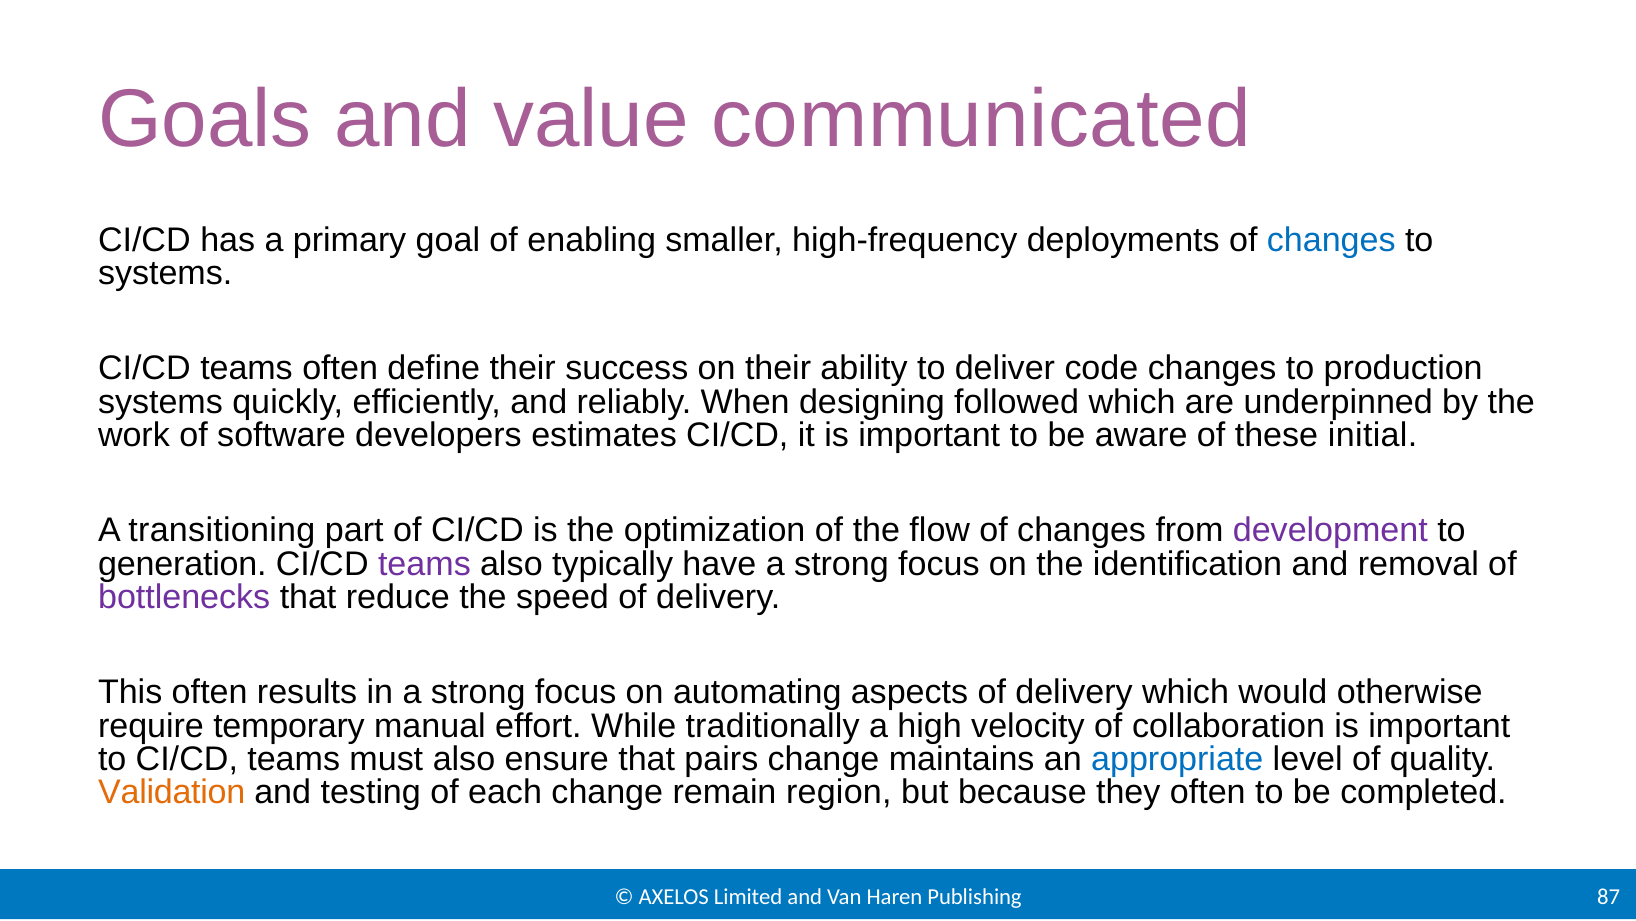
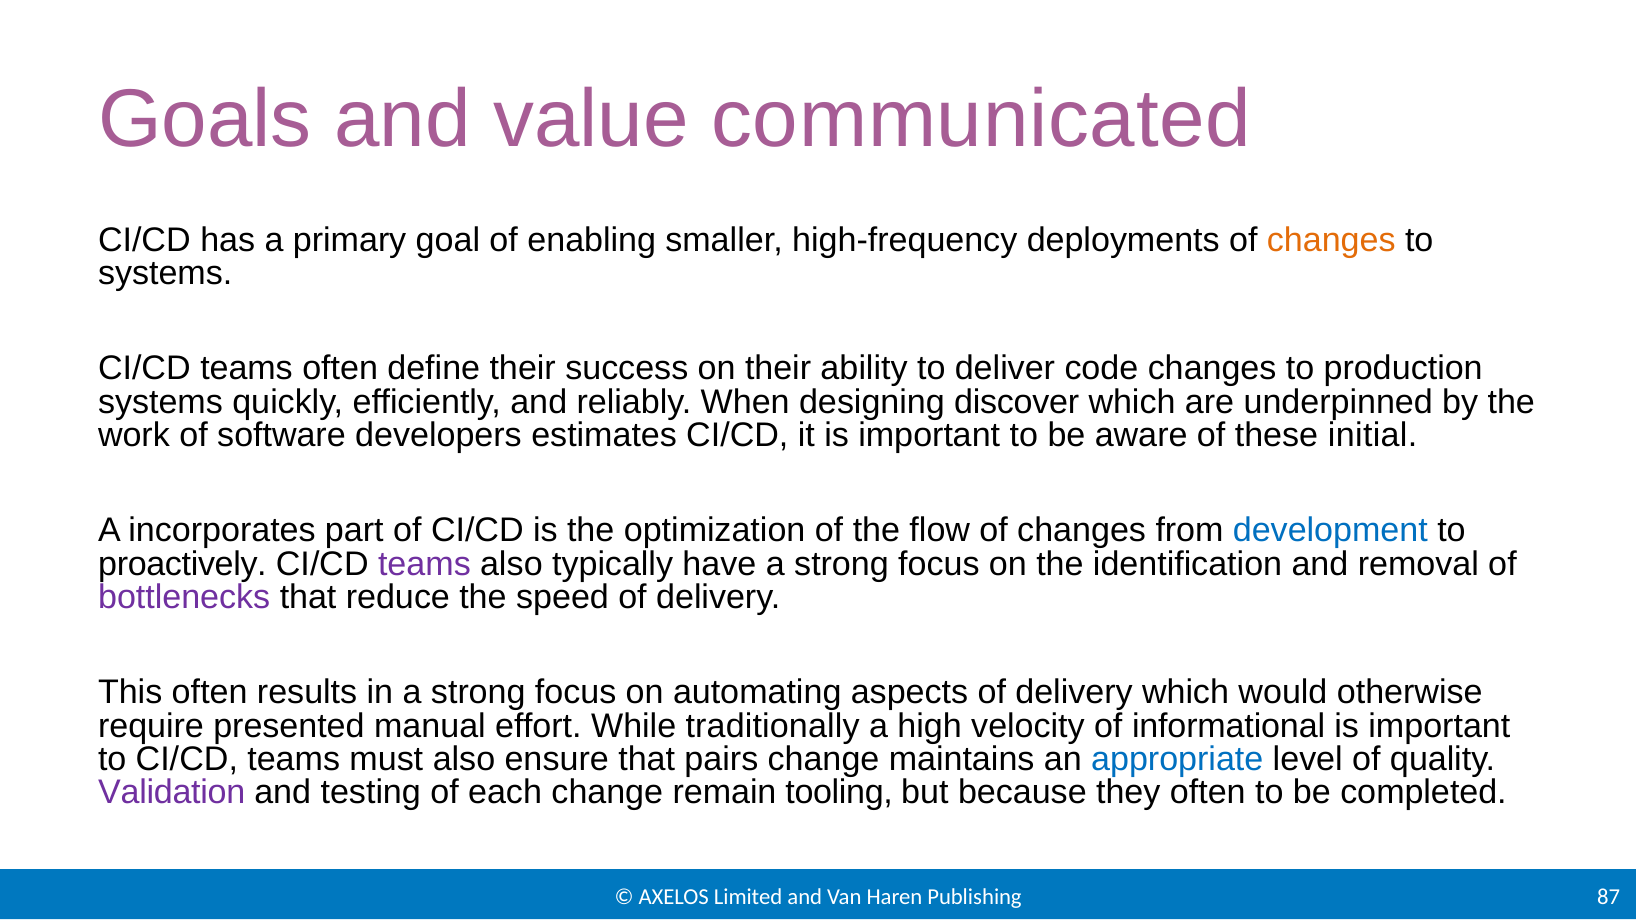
changes colour: blue -> orange (1331, 240)
followed: followed -> discover (1017, 401)
transitioning: transitioning -> incorporates (222, 530)
development colour: purple -> blue (1330, 530)
generation: generation -> proactively (182, 563)
temporary: temporary -> presented (289, 725)
collaboration: collaboration -> informational (1229, 725)
Validation colour: orange -> purple (172, 791)
region: region -> tooling (839, 791)
